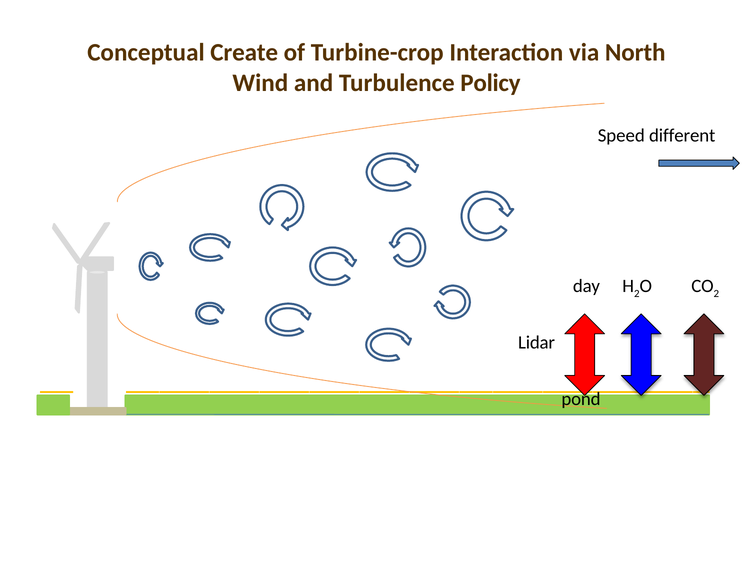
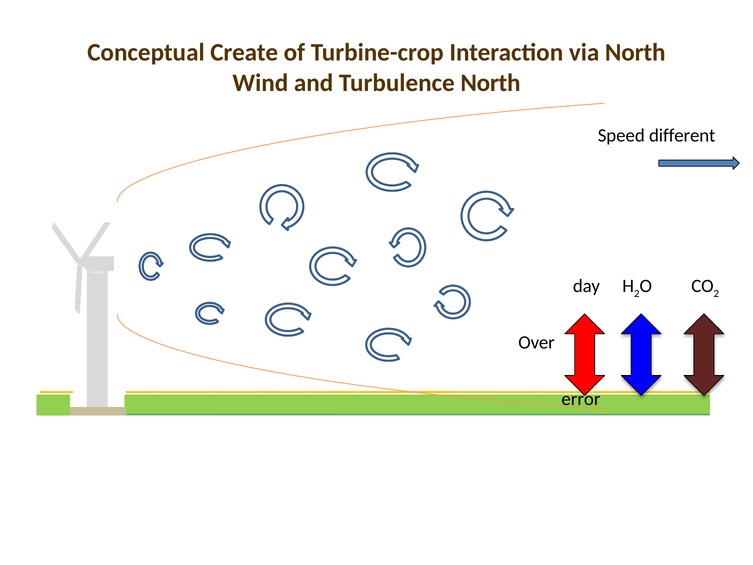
Turbulence Policy: Policy -> North (490, 83)
Lidar: Lidar -> Over (537, 343)
pond: pond -> error (581, 399)
